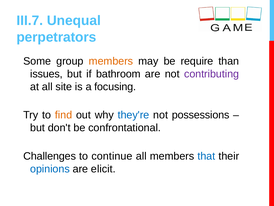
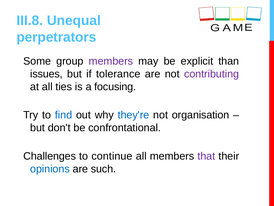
III.7: III.7 -> III.8 (30, 21)
members colour: orange -> purple (111, 61)
require: require -> explicit (197, 61)
bathroom: bathroom -> tolerance (118, 74)
site: site -> ties (64, 87)
find colour: orange -> blue (64, 115)
possessions: possessions -> organisation (201, 115)
that colour: blue -> purple (206, 156)
elicit: elicit -> such (103, 169)
